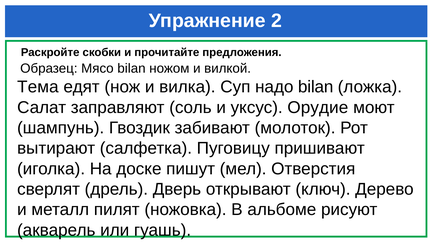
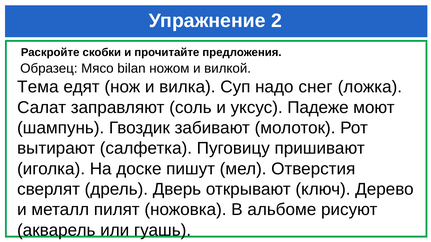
надо bilan: bilan -> снег (316, 87)
Орудие: Орудие -> Падеже (318, 108)
